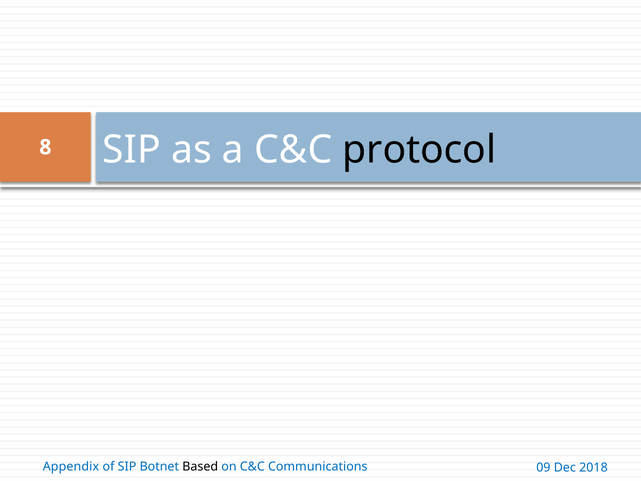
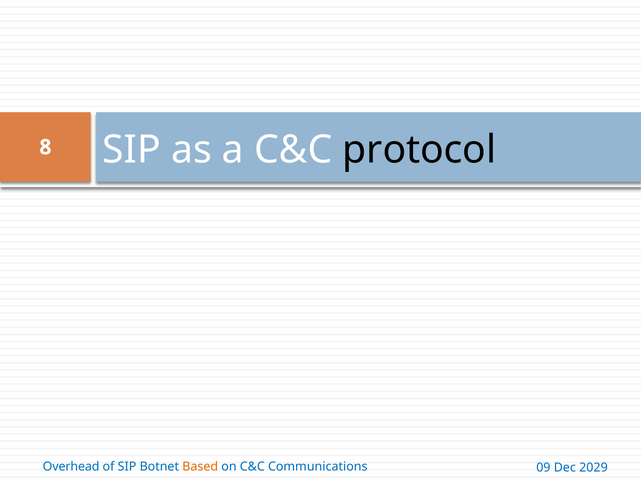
Appendix: Appendix -> Overhead (71, 466)
Based colour: black -> orange (200, 466)
2018: 2018 -> 2029 (593, 467)
